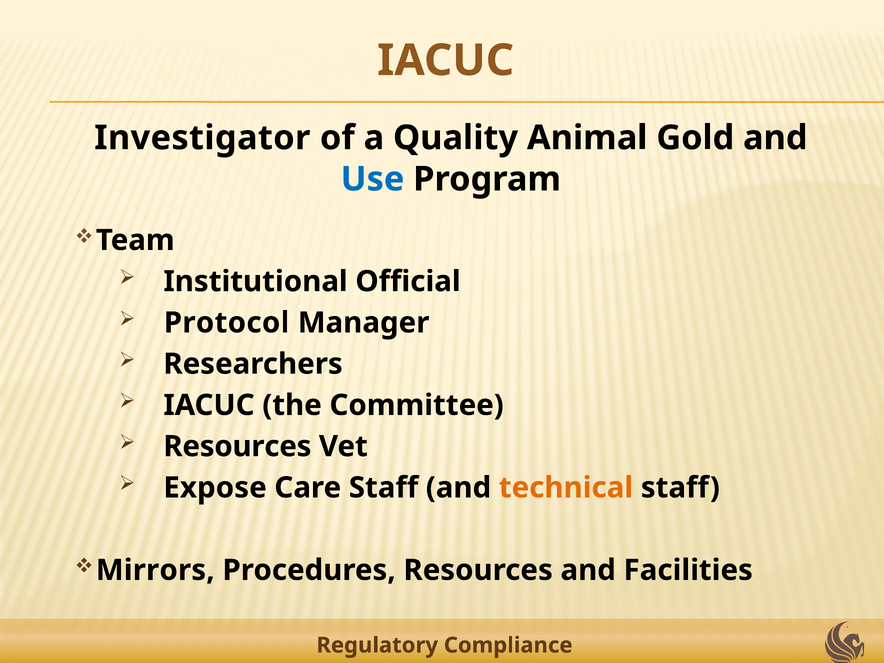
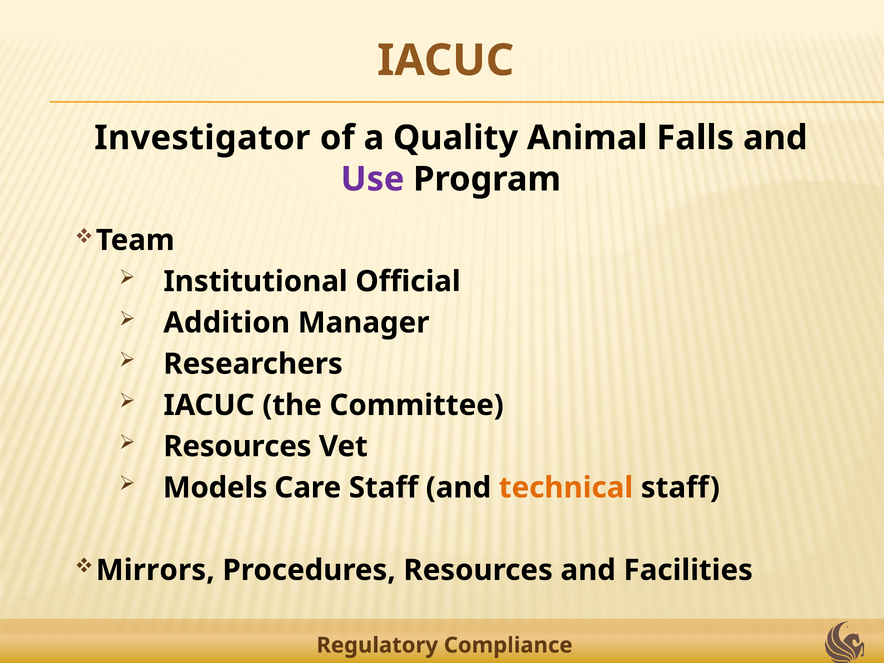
Gold: Gold -> Falls (695, 138)
Use colour: blue -> purple (373, 179)
Protocol: Protocol -> Addition (227, 323)
Expose: Expose -> Models (215, 488)
